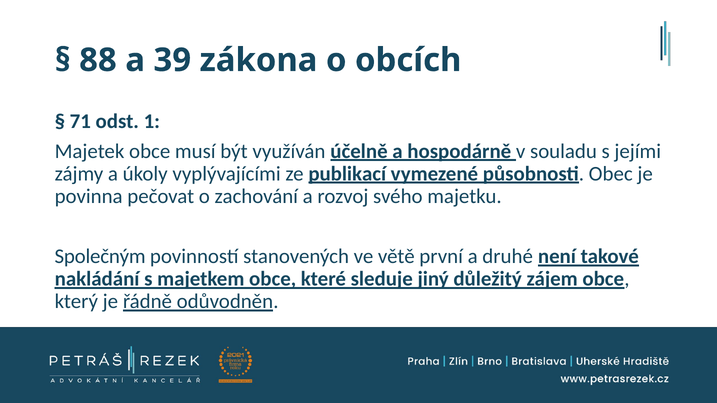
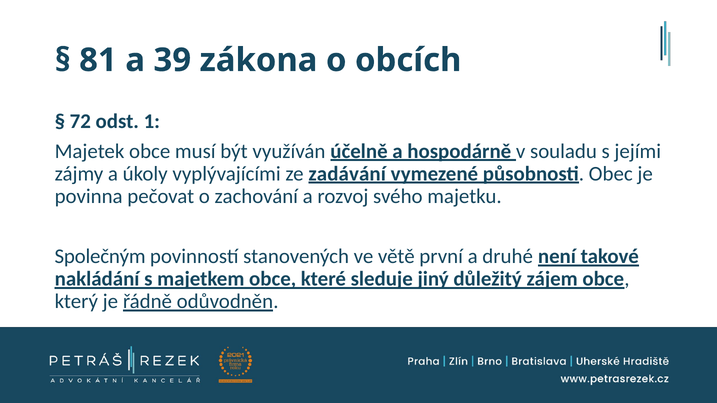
88: 88 -> 81 (98, 60)
71: 71 -> 72 (80, 121)
publikací: publikací -> zadávání (347, 174)
